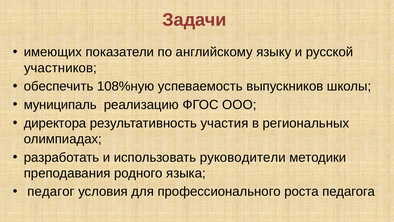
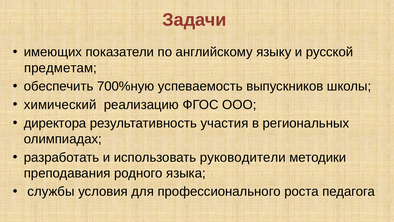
участников: участников -> предметам (60, 68)
108%ную: 108%ную -> 700%ную (126, 86)
муниципаль: муниципаль -> химический (60, 105)
педагог: педагог -> службы (51, 191)
